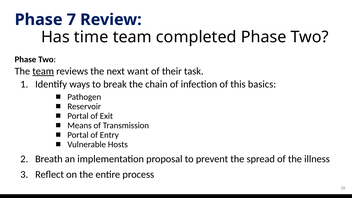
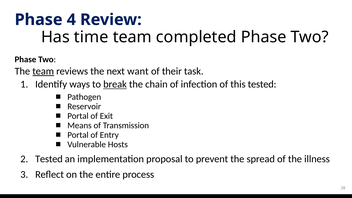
7: 7 -> 4 (71, 20)
break underline: none -> present (115, 84)
this basics: basics -> tested (262, 84)
2 Breath: Breath -> Tested (49, 159)
